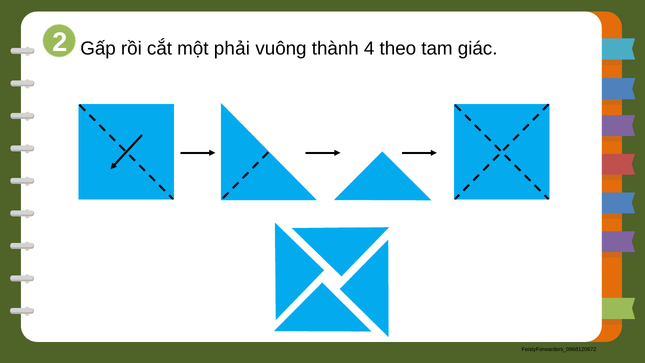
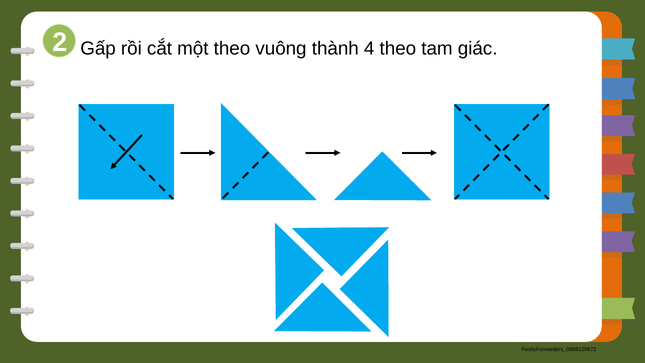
một phải: phải -> theo (232, 48)
